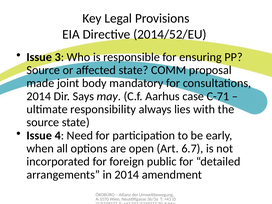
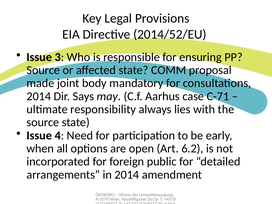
6.7: 6.7 -> 6.2 (192, 149)
